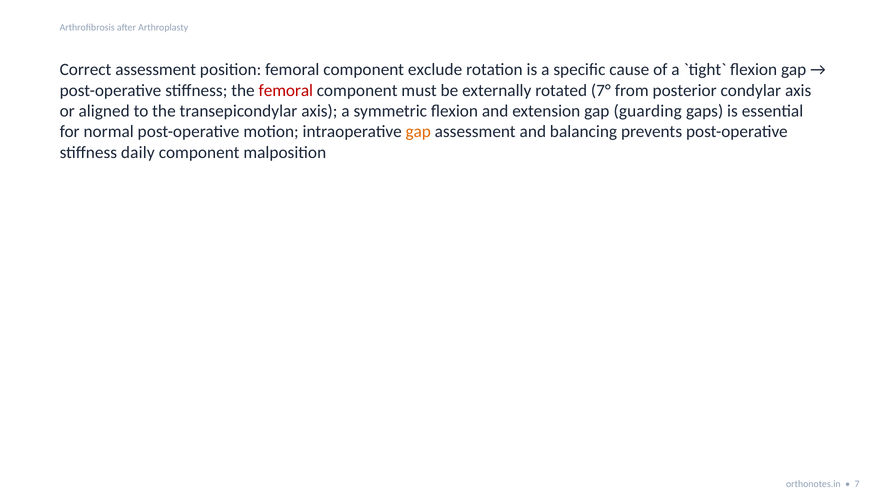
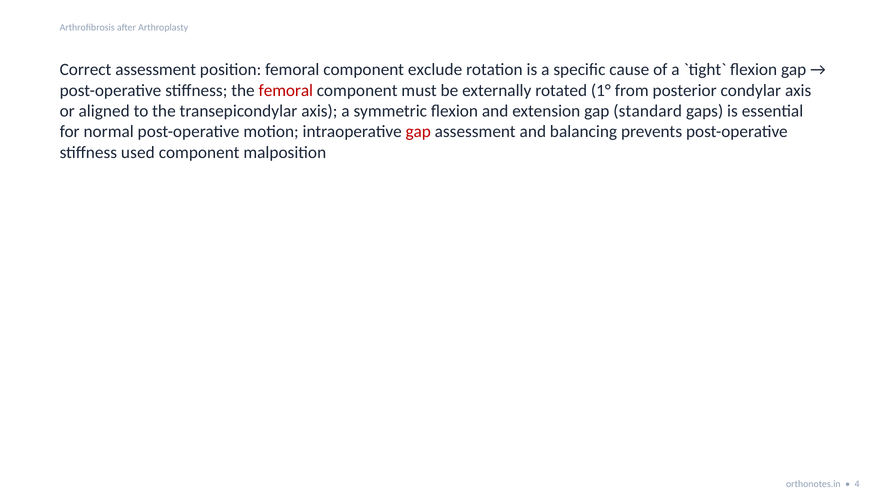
7°: 7° -> 1° (601, 90)
guarding: guarding -> standard (648, 111)
gap colour: orange -> red (418, 132)
daily: daily -> used (138, 152)
7: 7 -> 4 (857, 484)
